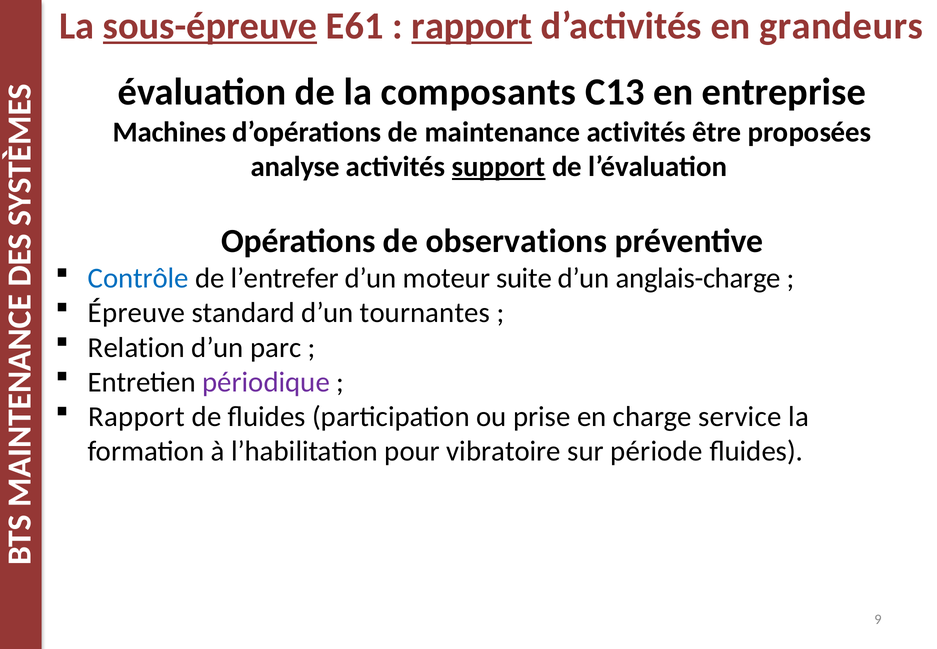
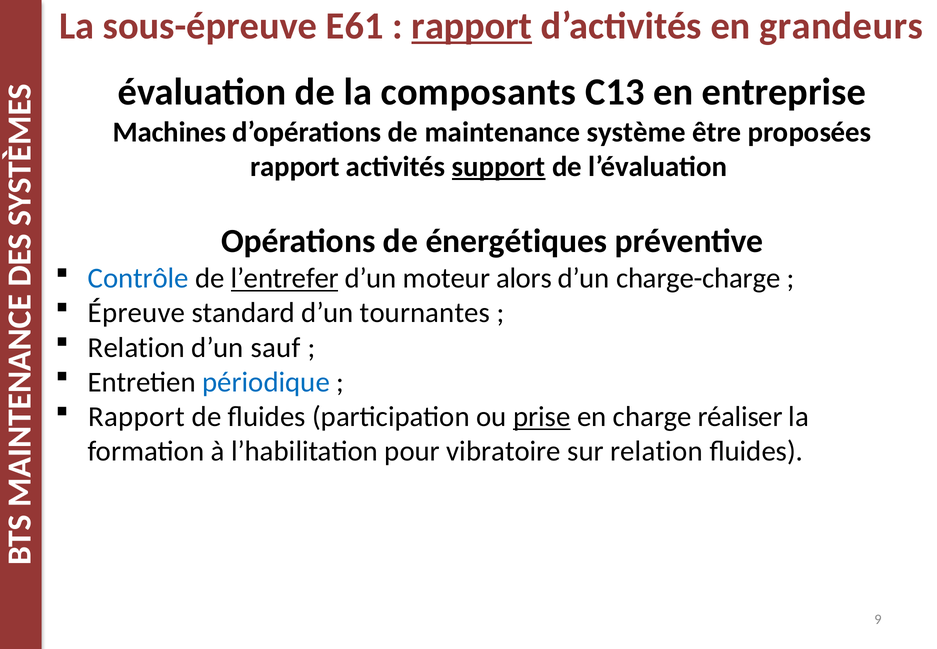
sous-épreuve underline: present -> none (210, 26)
maintenance activités: activités -> système (636, 132)
analyse: analyse -> rapport (295, 167)
observations: observations -> énergétiques (516, 241)
l’entrefer underline: none -> present (285, 278)
suite: suite -> alors (524, 278)
anglais-charge: anglais-charge -> charge-charge (698, 278)
parc: parc -> sauf (275, 347)
périodique colour: purple -> blue (266, 382)
prise underline: none -> present (542, 417)
service: service -> réaliser (740, 417)
sur période: période -> relation (656, 451)
